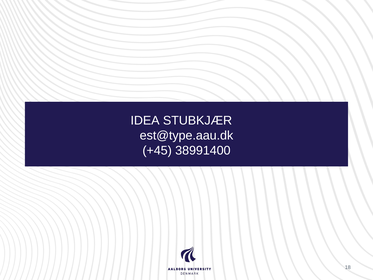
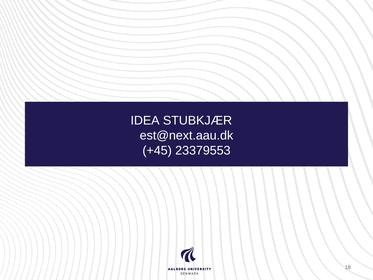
est@type.aau.dk: est@type.aau.dk -> est@next.aau.dk (186, 135)
38991400: 38991400 -> 23379553 (203, 150)
